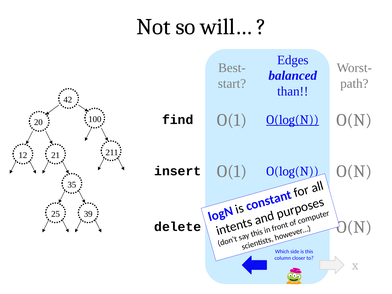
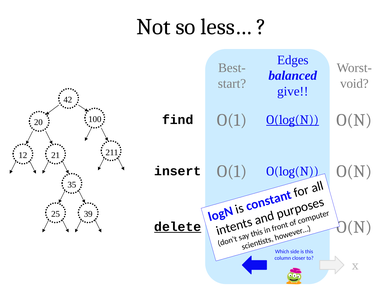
will…: will… -> less… (226, 27)
path: path -> void (354, 83)
than: than -> give (293, 91)
delete underline: none -> present (178, 227)
